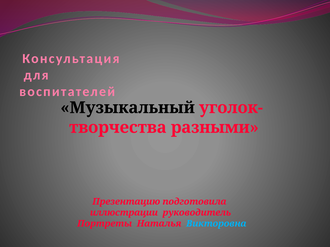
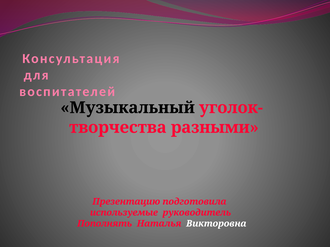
иллюстрации: иллюстрации -> используемые (124, 213)
Портреты: Портреты -> Пополнять (105, 224)
Викторовна colour: light blue -> white (216, 224)
